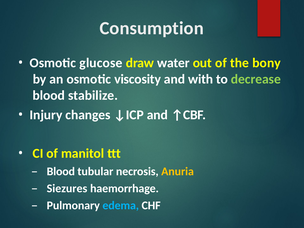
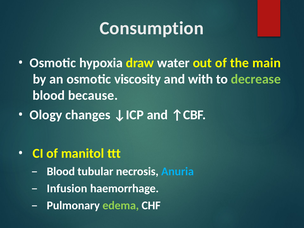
glucose: glucose -> hypoxia (101, 63)
bony: bony -> main (267, 63)
stabilize: stabilize -> because (93, 95)
Injury: Injury -> Ology (46, 115)
Anuria colour: yellow -> light blue (178, 171)
Siezures: Siezures -> Infusion (67, 188)
edema colour: light blue -> light green (121, 205)
